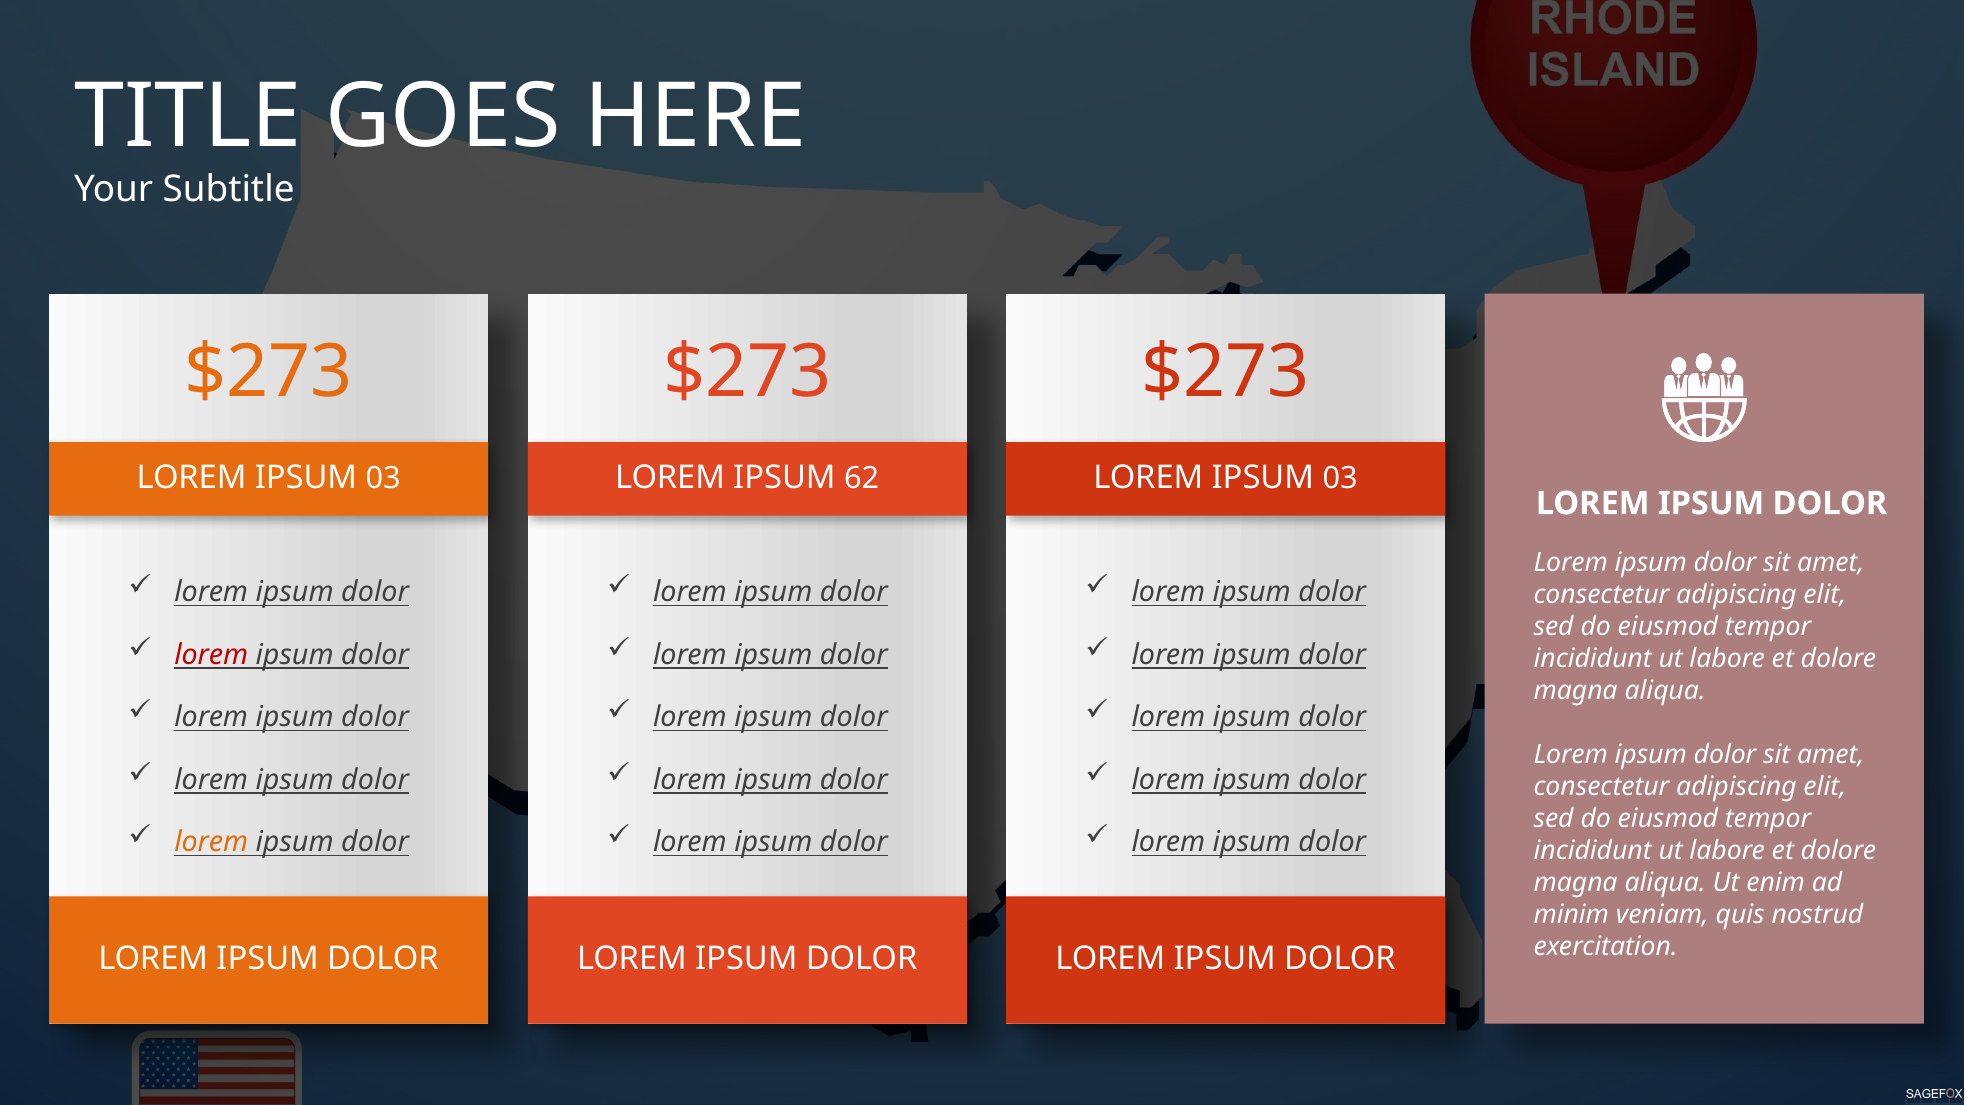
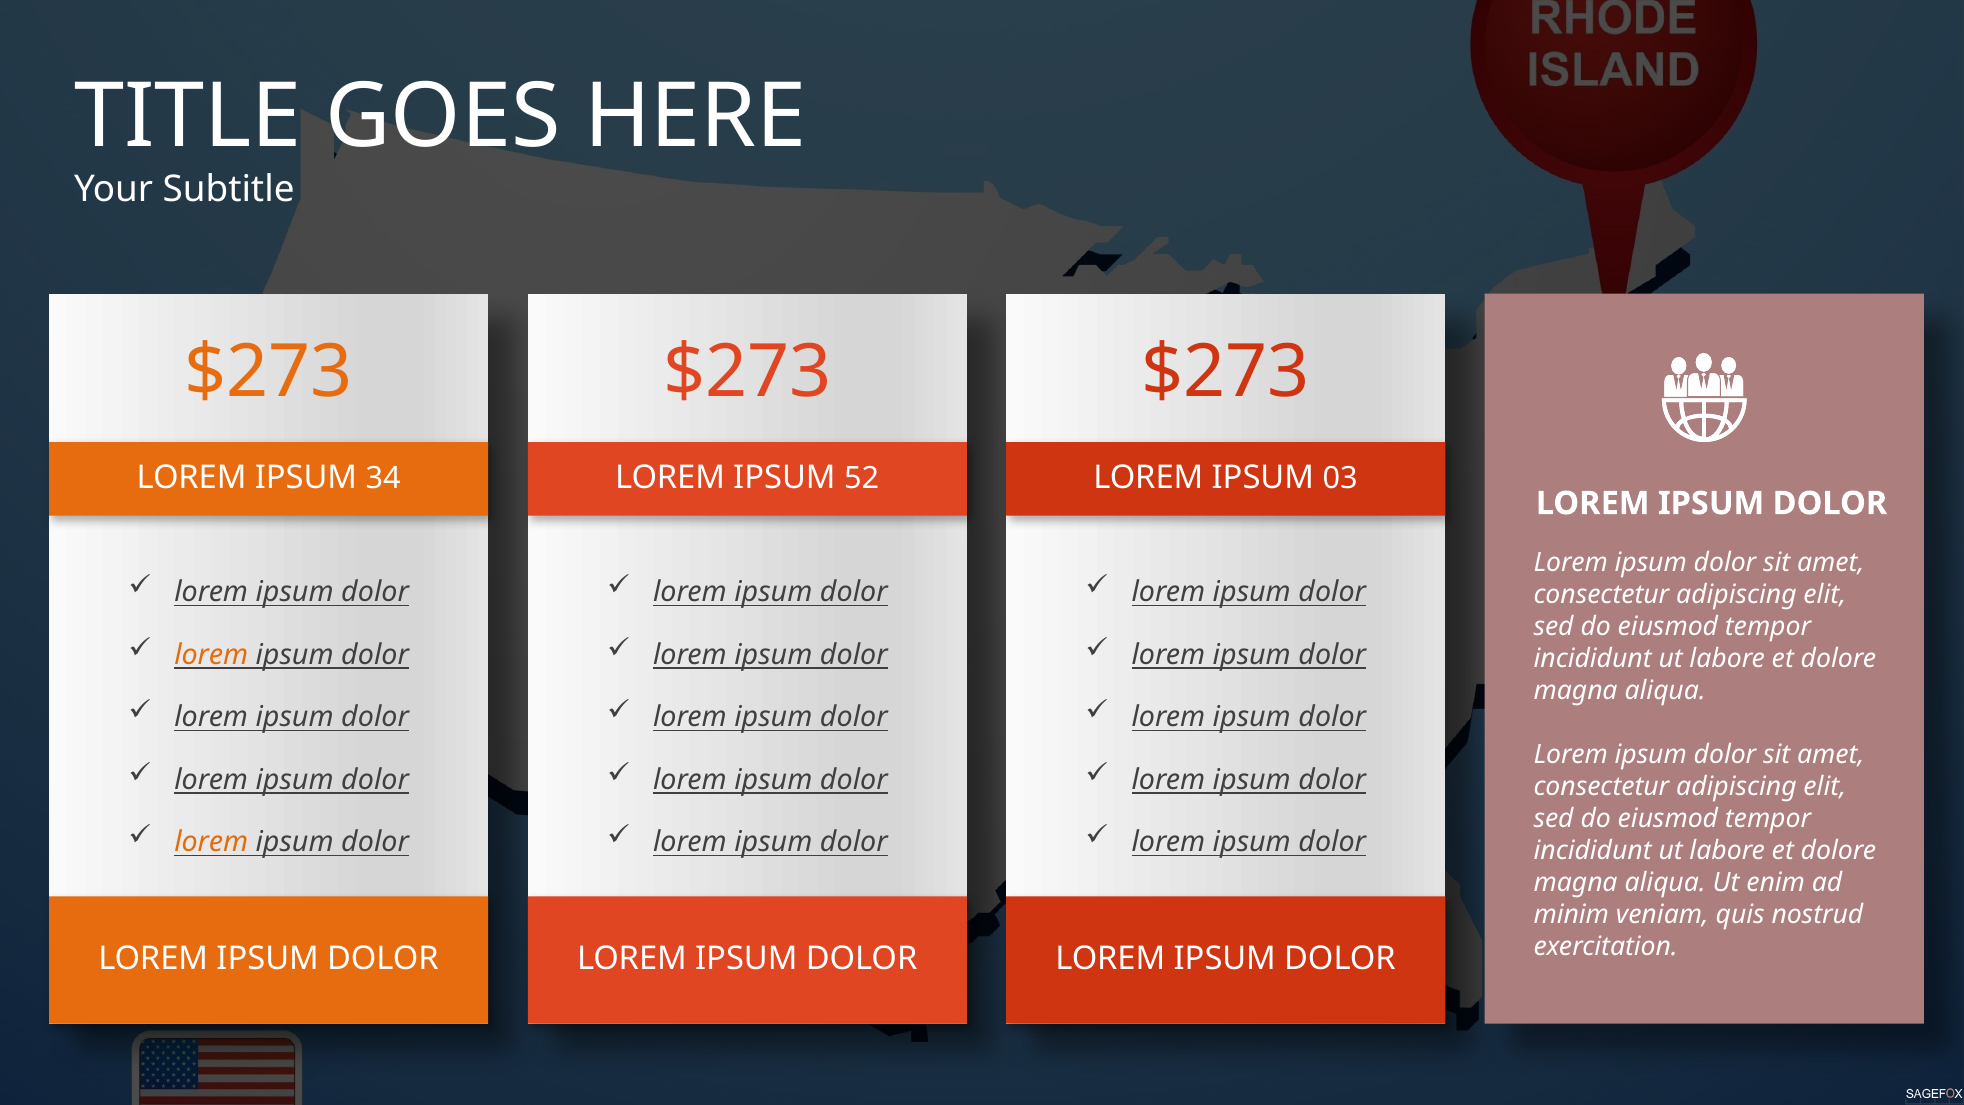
03: 03 -> 34 (383, 478)
62: 62 -> 52 (862, 478)
lorem colour: red -> orange (211, 654)
